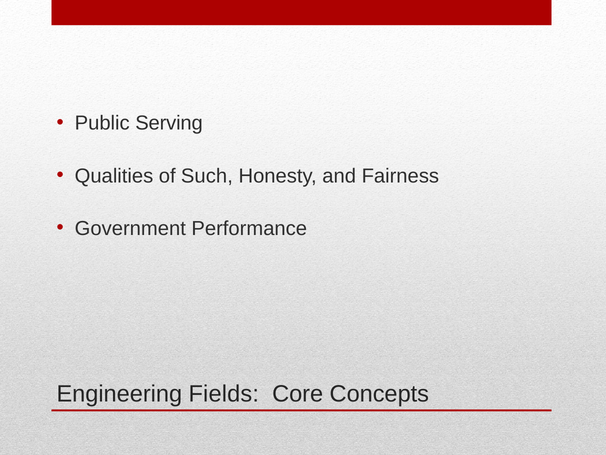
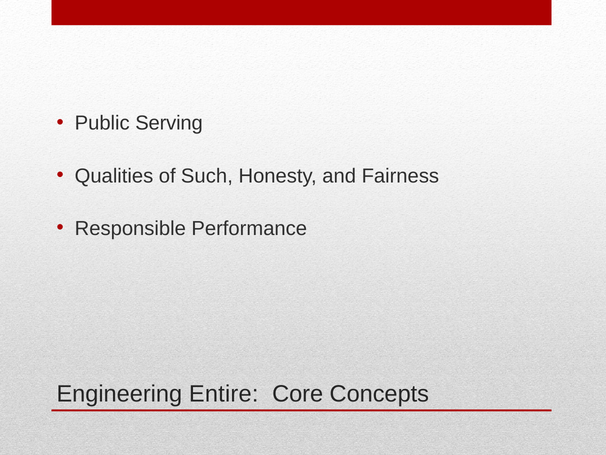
Government: Government -> Responsible (130, 228)
Fields: Fields -> Entire (224, 393)
